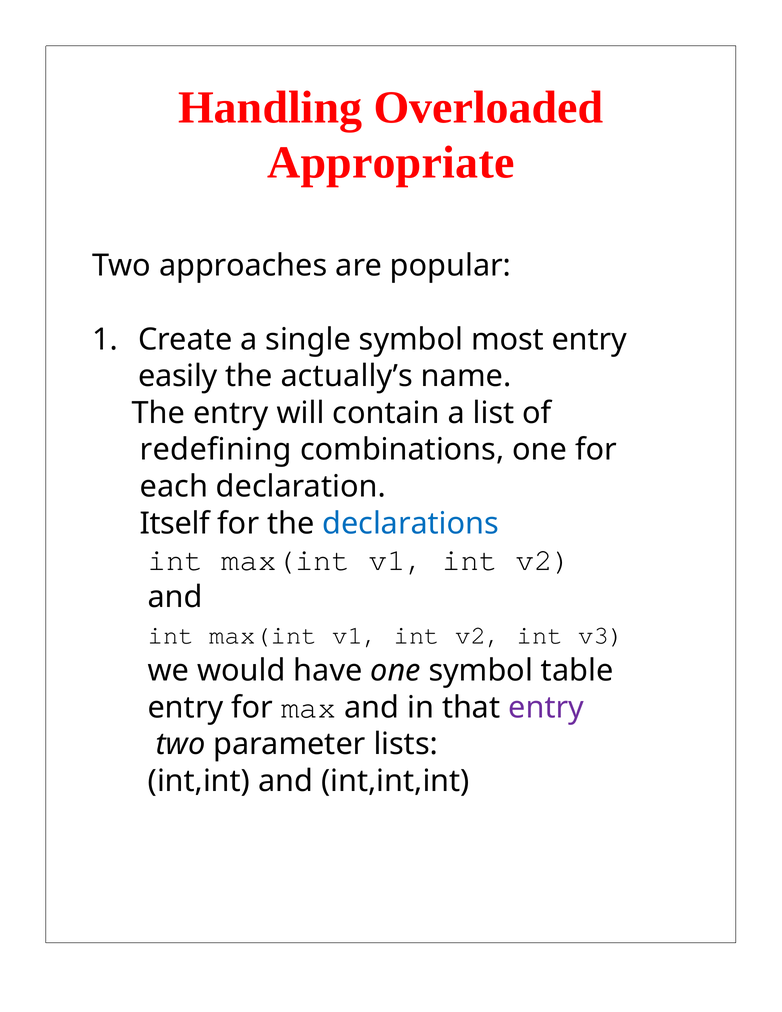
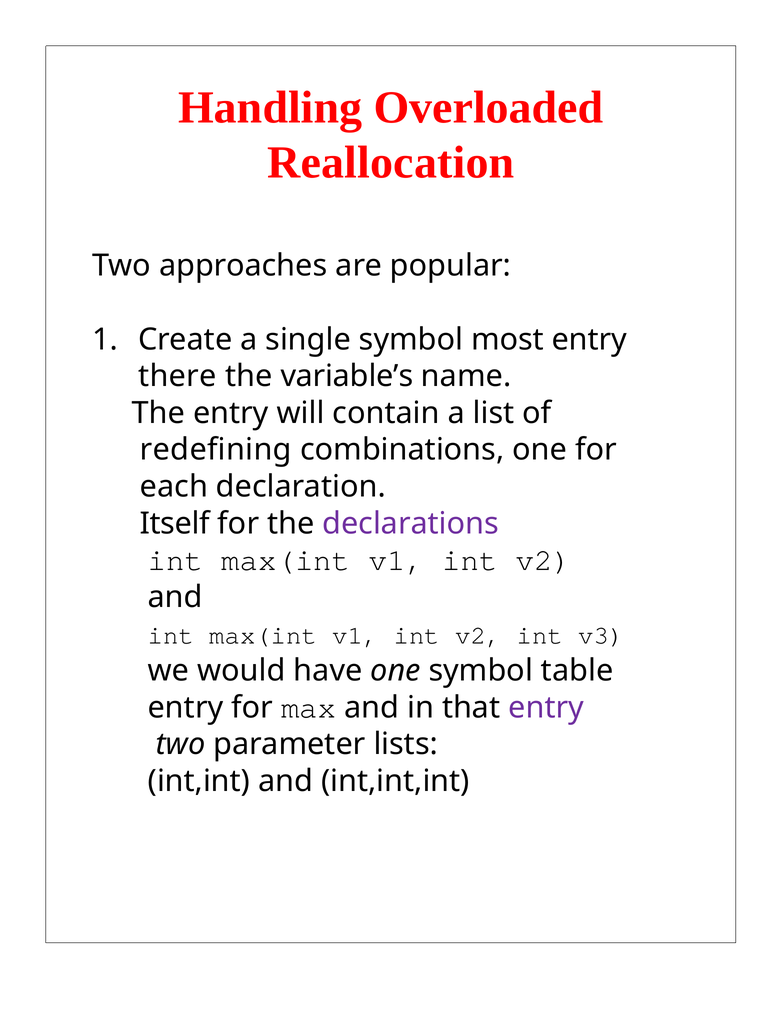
Appropriate: Appropriate -> Reallocation (391, 163)
easily: easily -> there (177, 376)
actually’s: actually’s -> variable’s (347, 376)
declarations colour: blue -> purple (411, 523)
